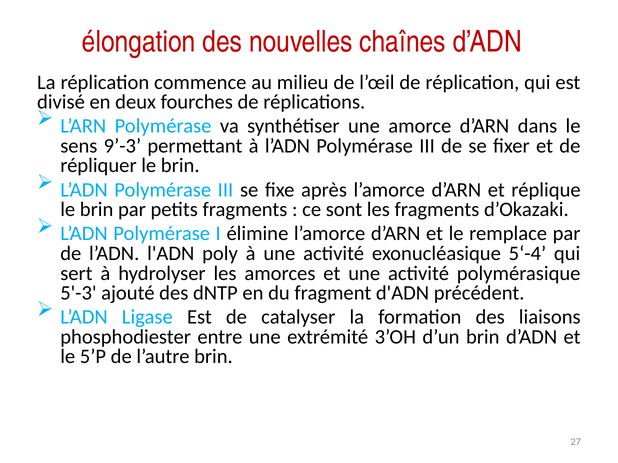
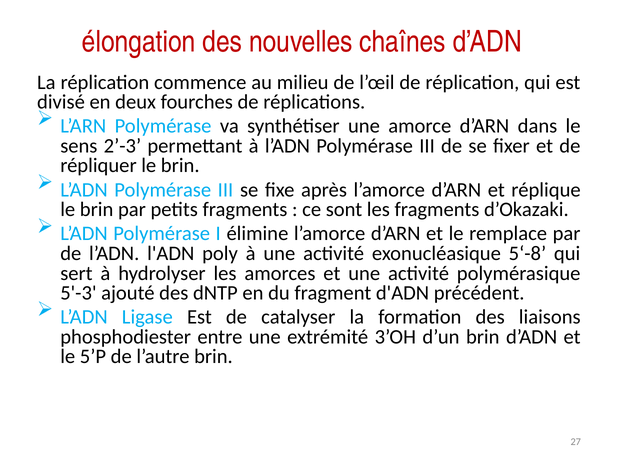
9’-3: 9’-3 -> 2’-3 (122, 146)
5‘-4: 5‘-4 -> 5‘-8 (527, 254)
